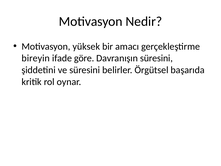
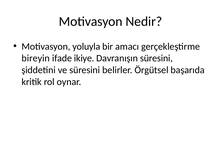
yüksek: yüksek -> yoluyla (86, 46)
göre: göre -> ikiye (84, 58)
